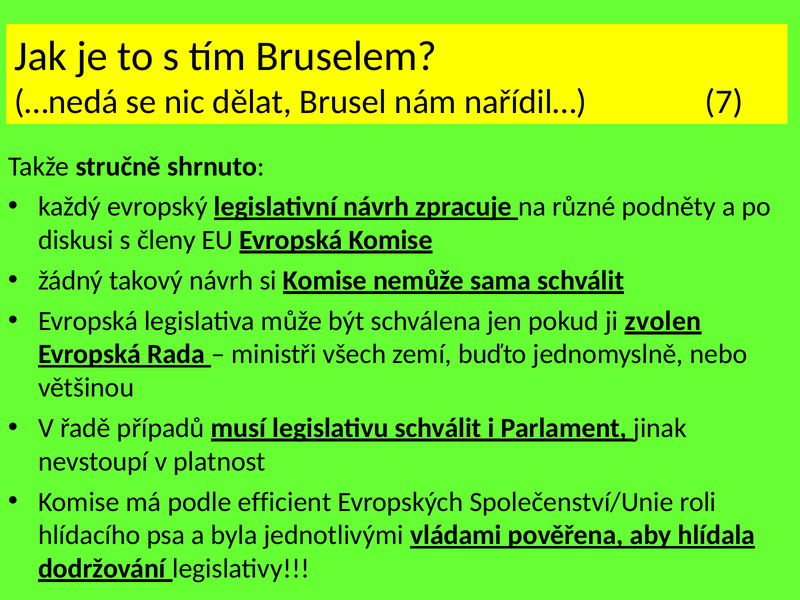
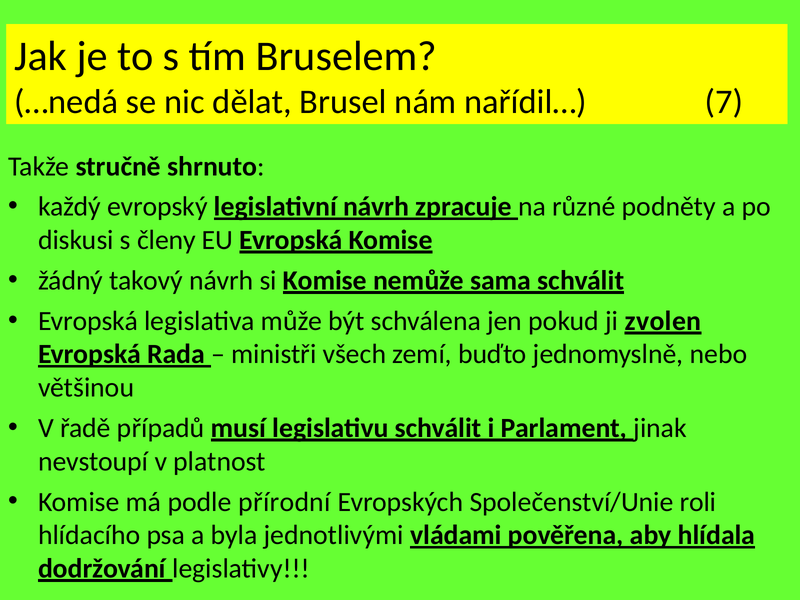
efficient: efficient -> přírodní (284, 502)
